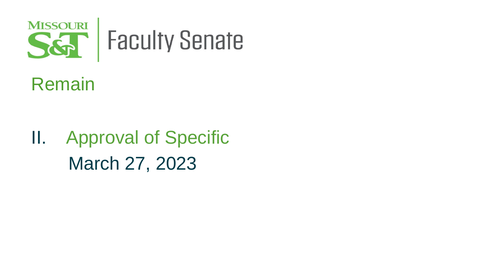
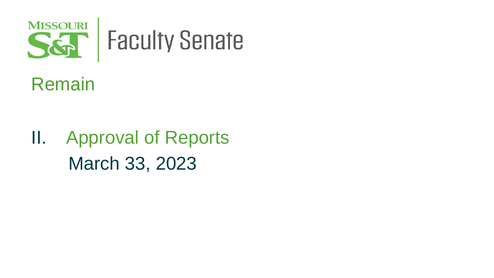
Specific: Specific -> Reports (197, 138)
27: 27 -> 33 (138, 163)
